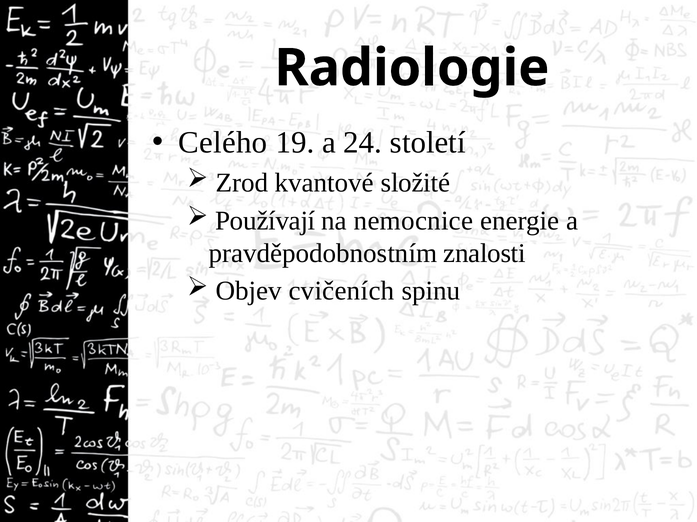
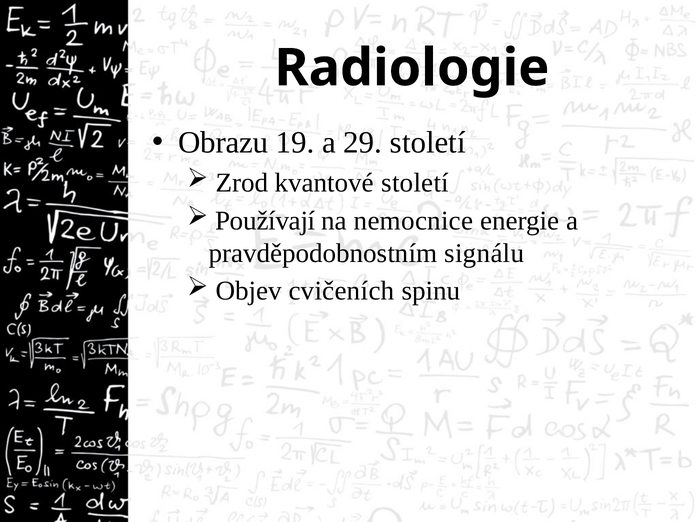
Celého: Celého -> Obrazu (223, 143)
24: 24 -> 29 (363, 143)
kvantové složité: složité -> století (415, 183)
znalosti: znalosti -> signálu (484, 253)
